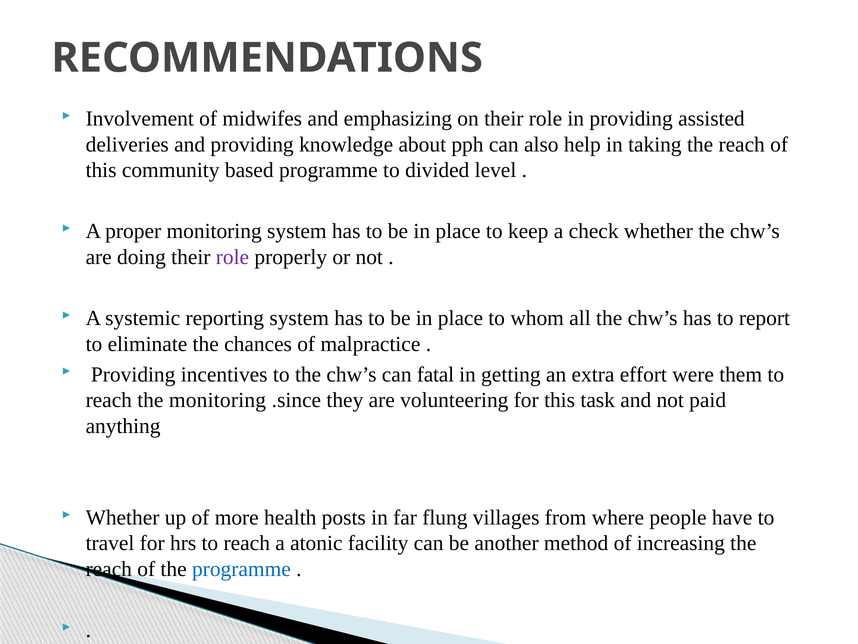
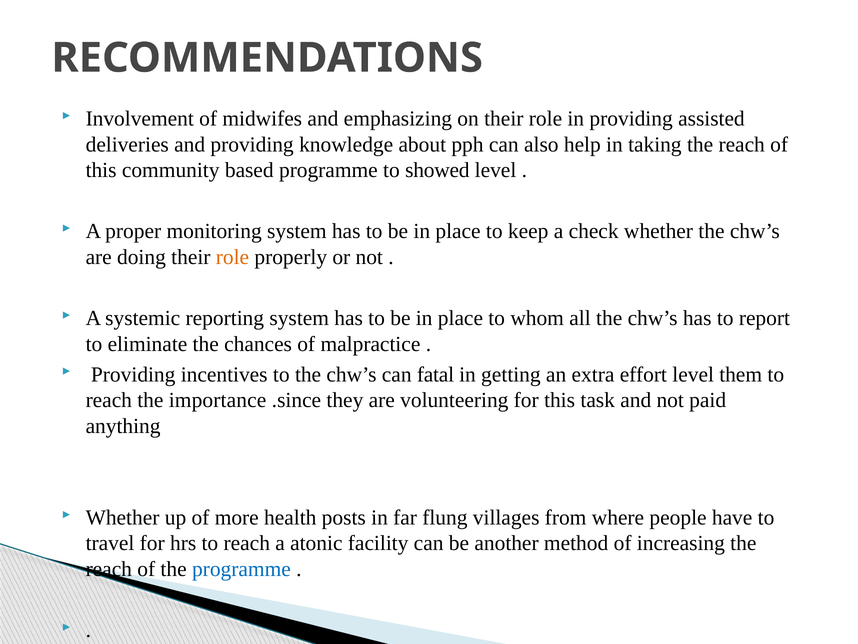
divided: divided -> showed (437, 170)
role colour: purple -> orange (232, 257)
effort were: were -> level (693, 374)
the monitoring: monitoring -> importance (218, 400)
